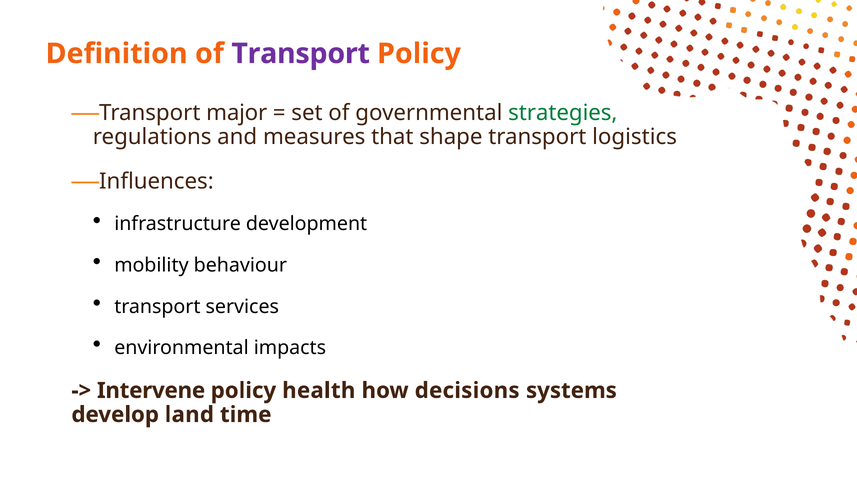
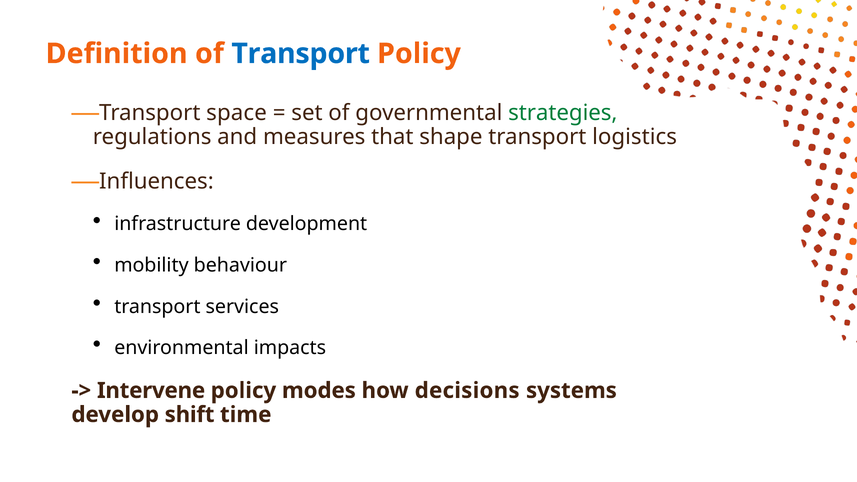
Transport colour: purple -> blue (301, 54)
major: major -> space (237, 113)
health: health -> modes (319, 391)
land: land -> shift (190, 415)
